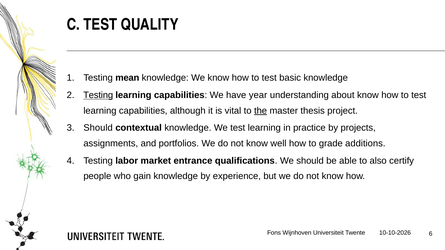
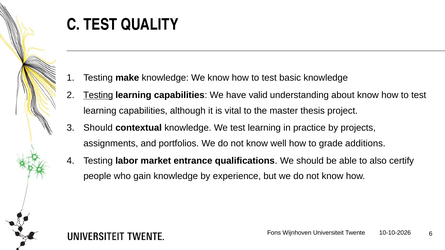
mean: mean -> make (127, 78)
year: year -> valid (258, 95)
the underline: present -> none (261, 111)
